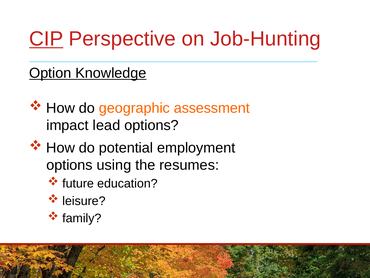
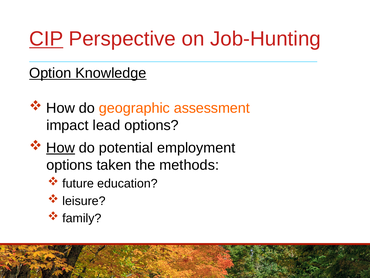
How underline: none -> present (61, 148)
using: using -> taken (114, 165)
resumes: resumes -> methods (189, 165)
